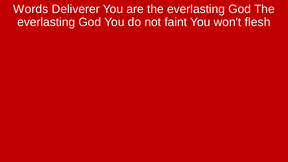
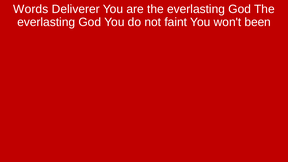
flesh: flesh -> been (258, 22)
